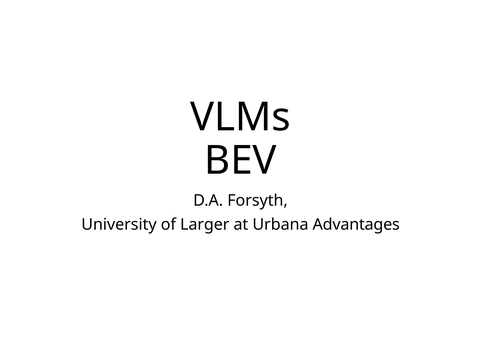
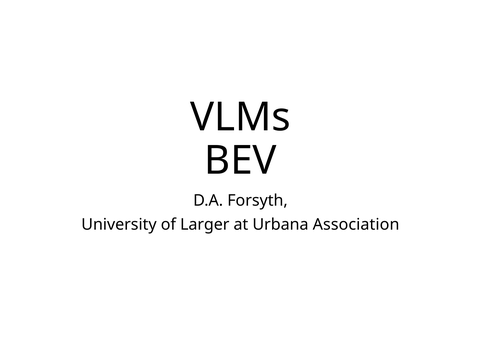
Advantages: Advantages -> Association (356, 224)
